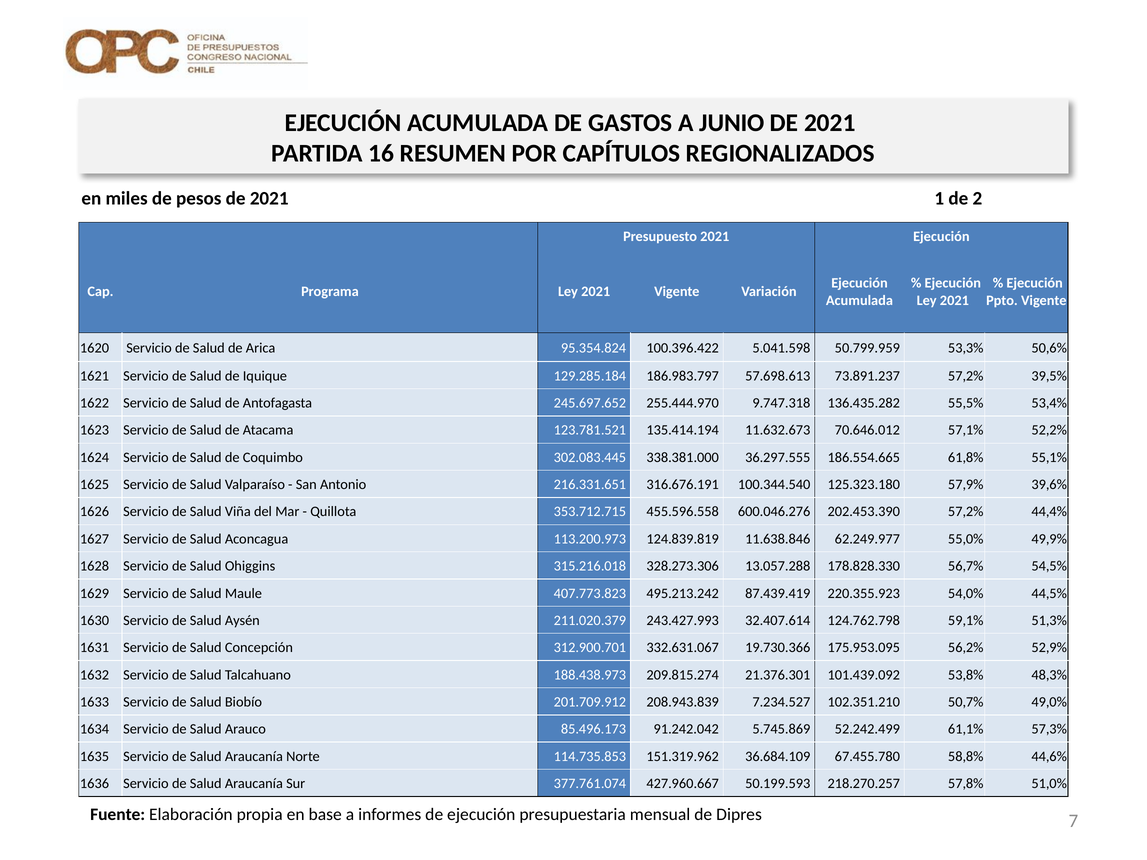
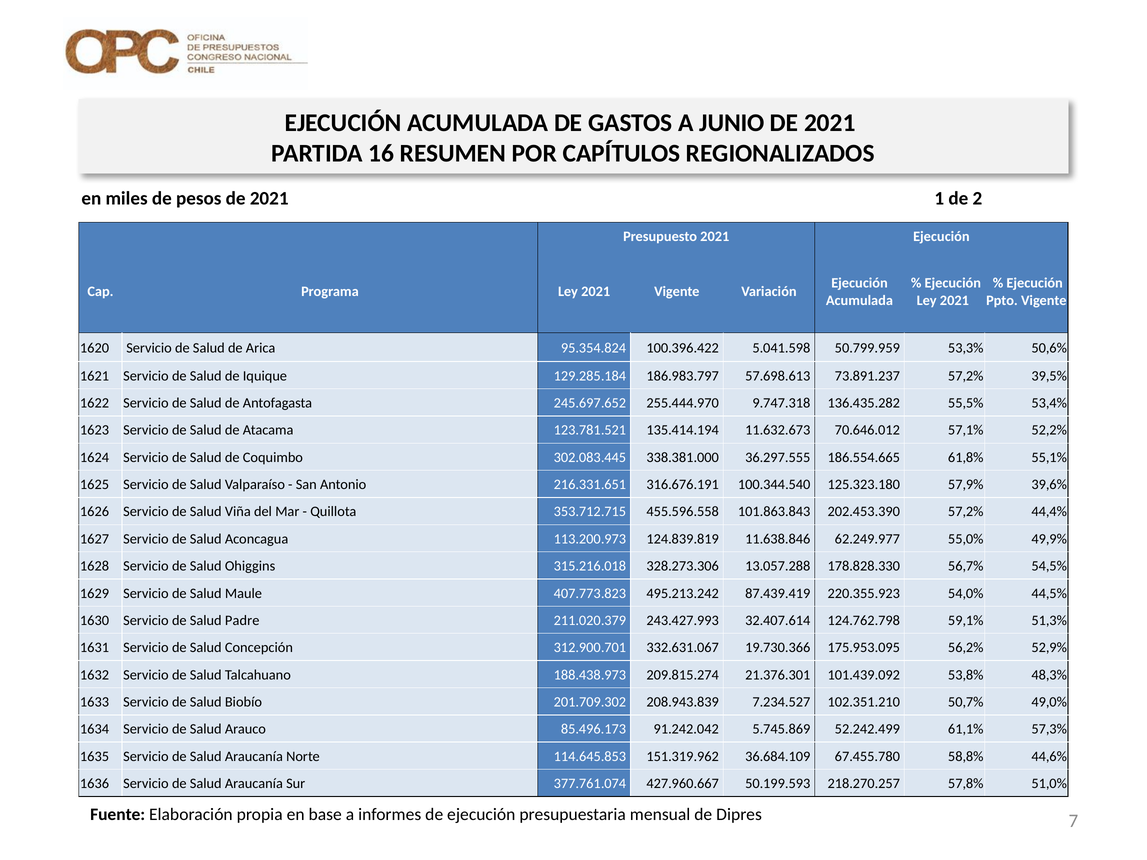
600.046.276: 600.046.276 -> 101.863.843 (774, 512)
Aysén: Aysén -> Padre (242, 621)
201.709.912: 201.709.912 -> 201.709.302 (590, 702)
114.735.853: 114.735.853 -> 114.645.853 (590, 757)
